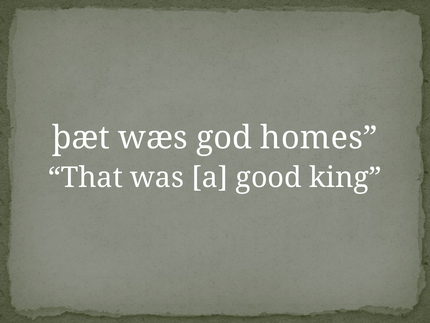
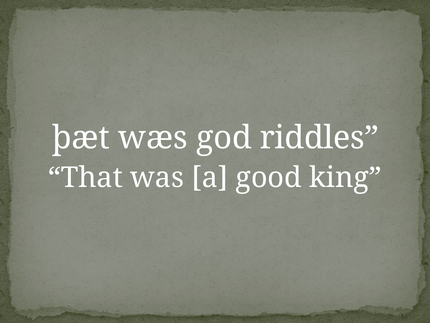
homes: homes -> riddles (319, 138)
